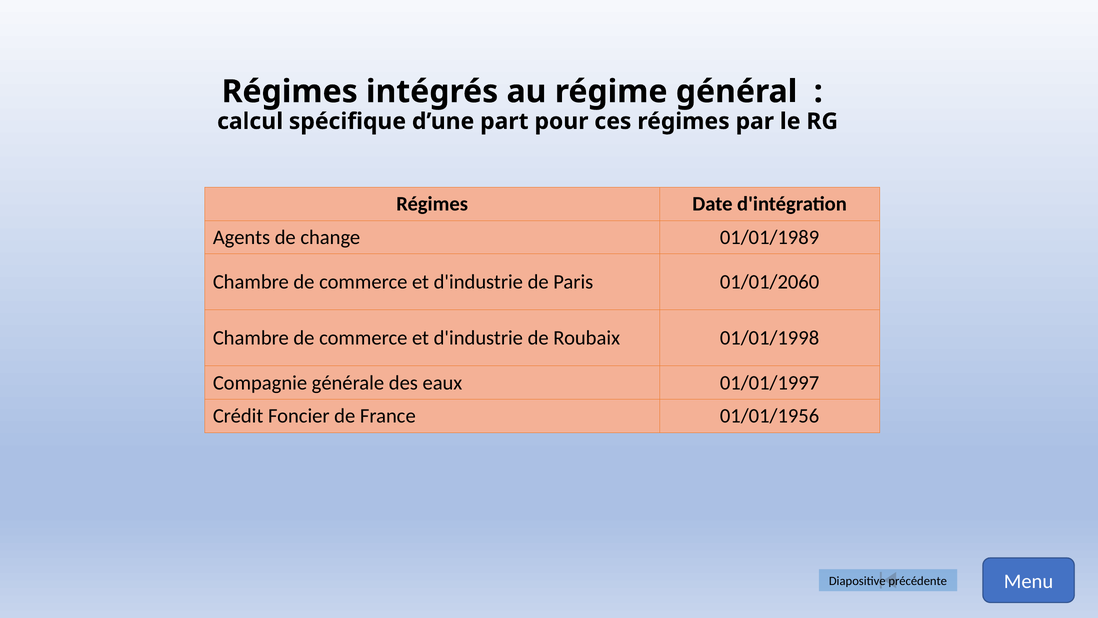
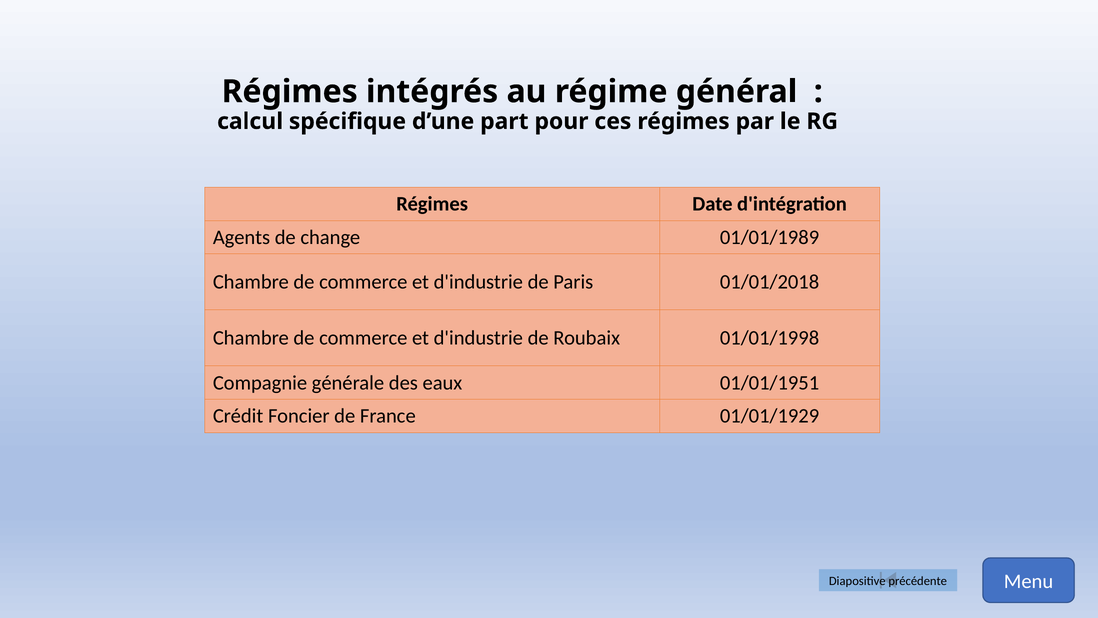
01/01/2060: 01/01/2060 -> 01/01/2018 (770, 282)
01/01/1997: 01/01/1997 -> 01/01/1951 (770, 382)
01/01/1956: 01/01/1956 -> 01/01/1929 (770, 416)
